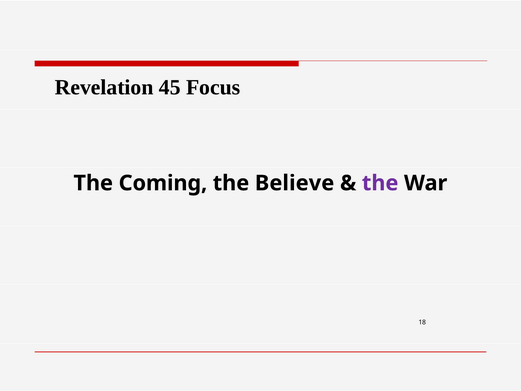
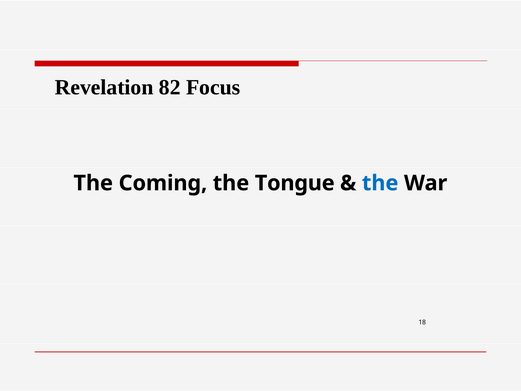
45: 45 -> 82 (170, 87)
Believe: Believe -> Tongue (295, 183)
the colour: purple -> blue (380, 183)
